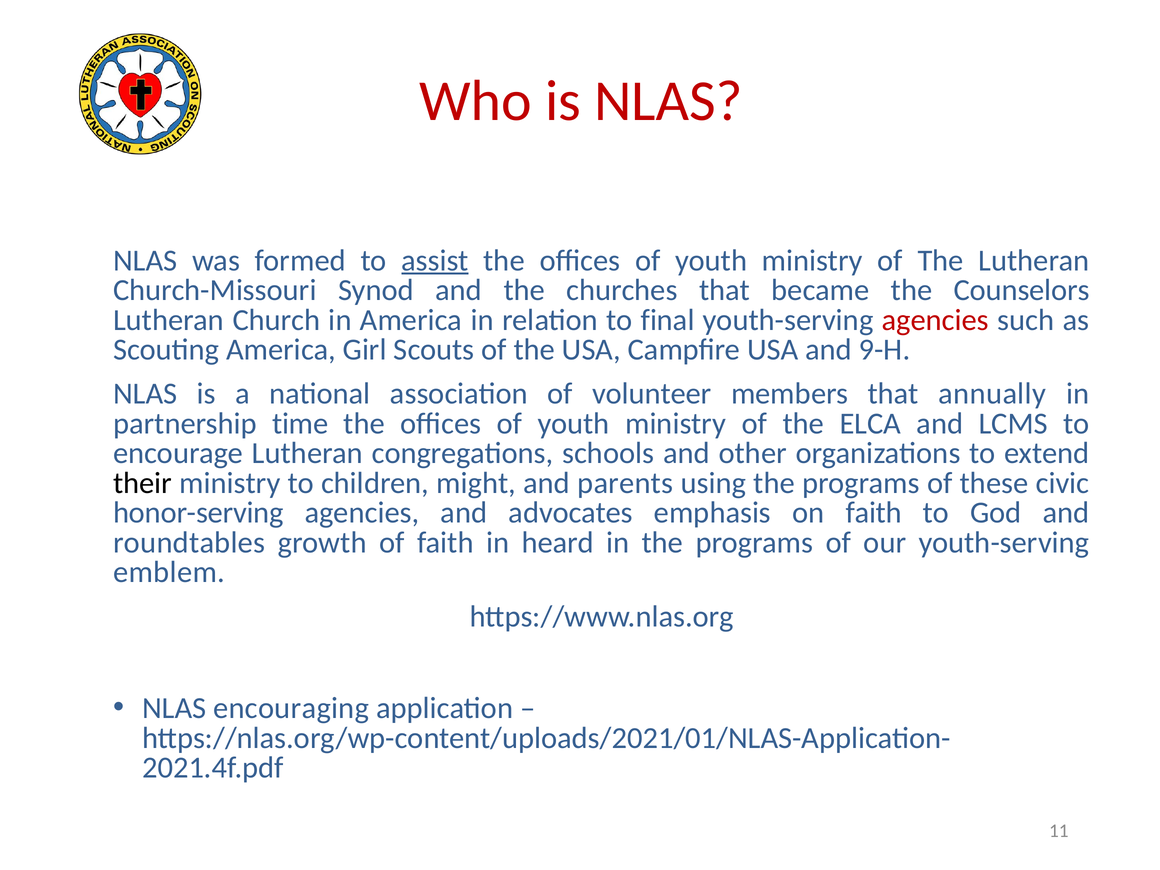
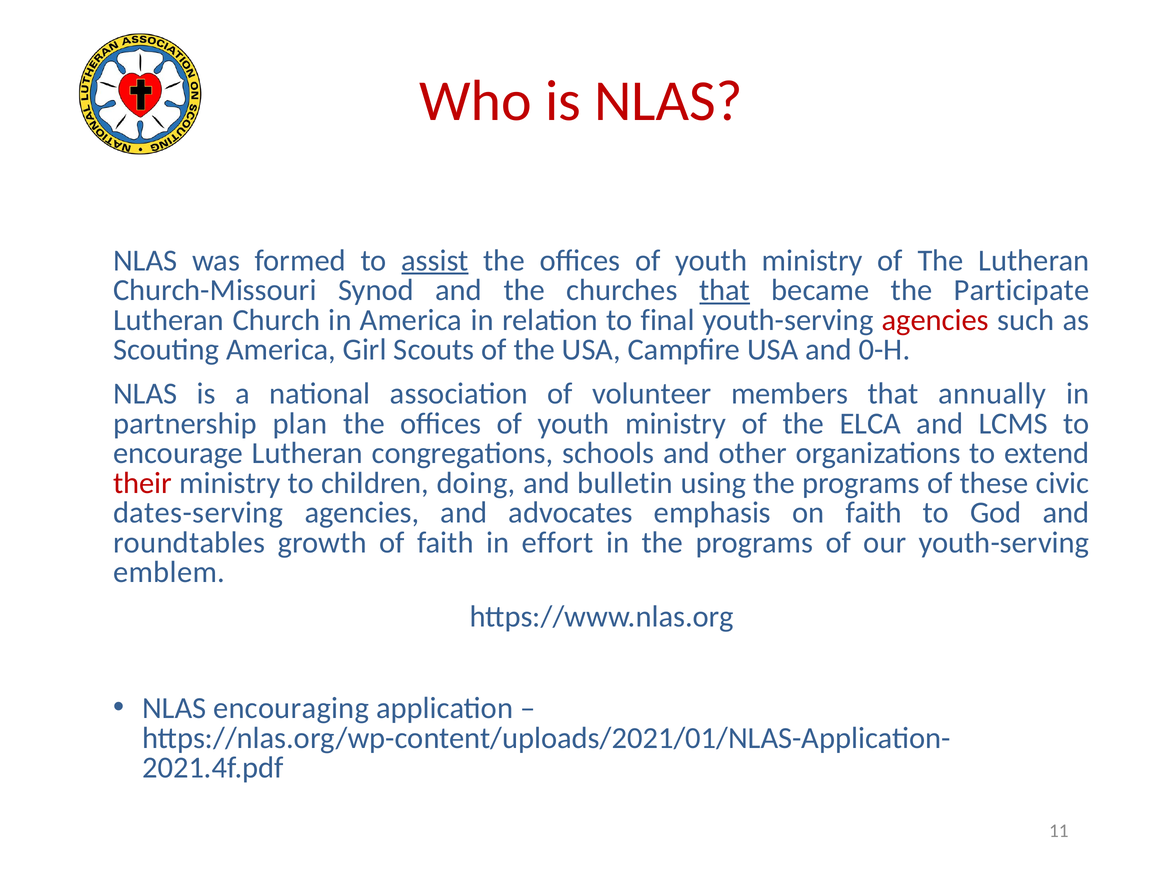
that underline: none -> present (725, 290)
Counselors: Counselors -> Participate (1022, 290)
9-H: 9-H -> 0-H (884, 350)
time: time -> plan (300, 424)
their colour: black -> red (143, 483)
might: might -> doing (476, 483)
parents: parents -> bulletin (625, 483)
honor-serving: honor-serving -> dates-serving (198, 513)
heard: heard -> effort (558, 543)
